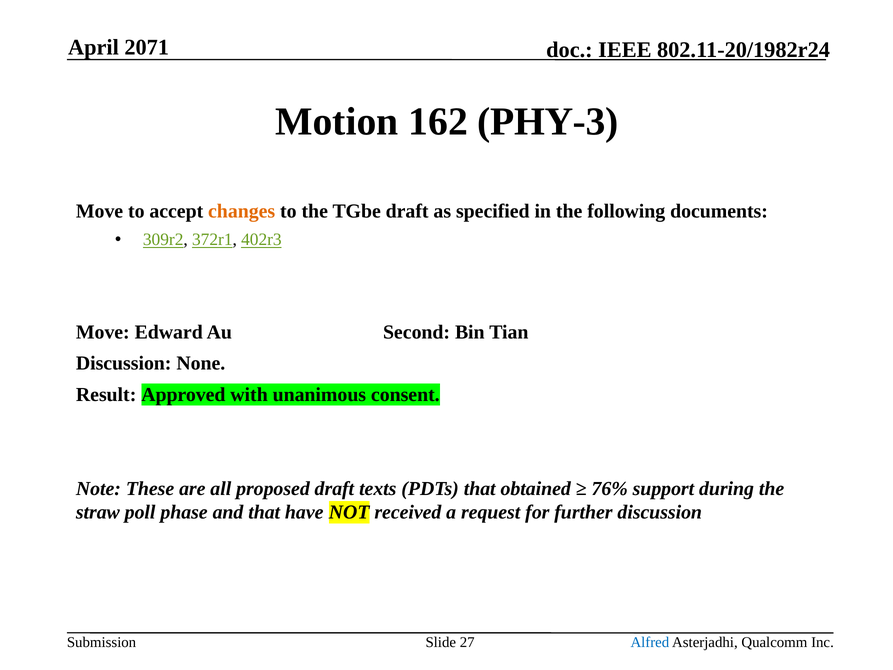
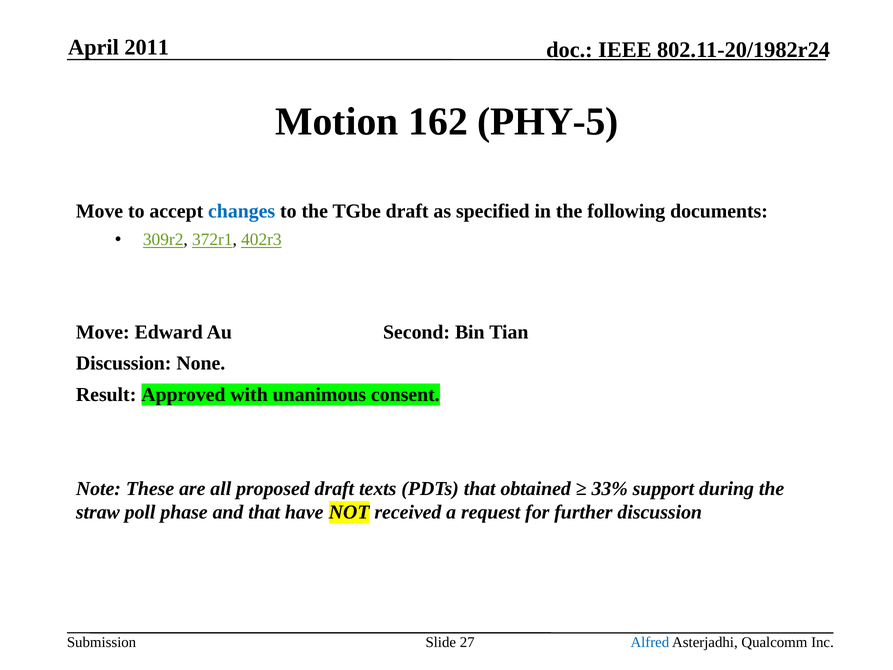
2071: 2071 -> 2011 (147, 47)
PHY-3: PHY-3 -> PHY-5 (548, 122)
changes colour: orange -> blue (242, 211)
76%: 76% -> 33% (610, 488)
